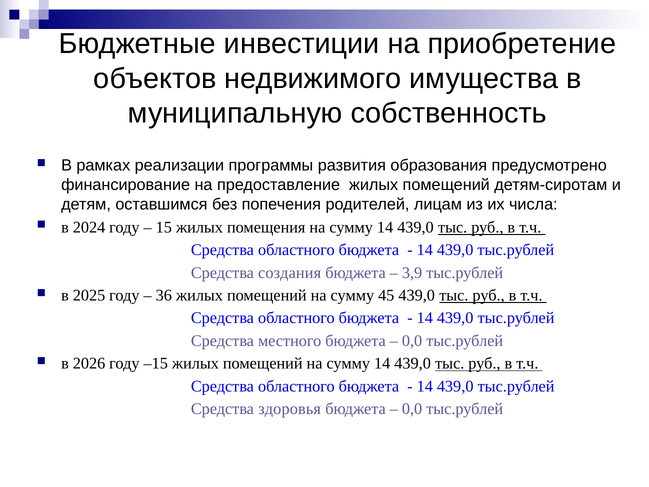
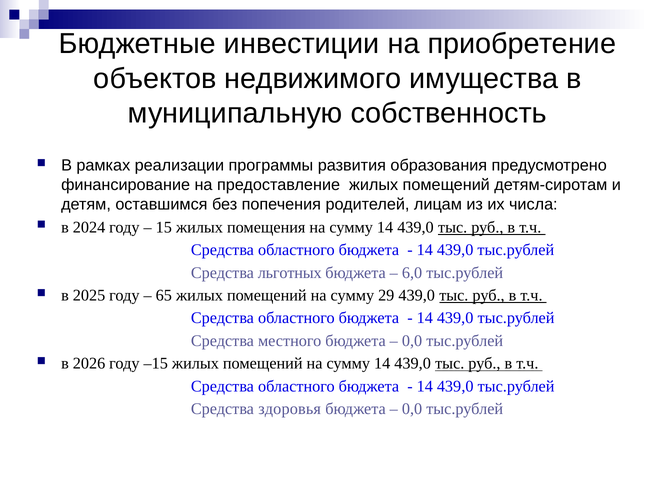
создания: создания -> льготных (290, 273)
3,9: 3,9 -> 6,0 (412, 273)
36: 36 -> 65 (164, 295)
45: 45 -> 29 (386, 295)
